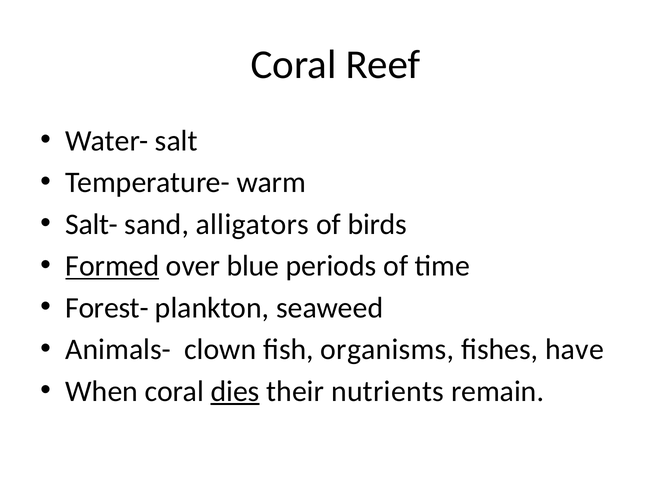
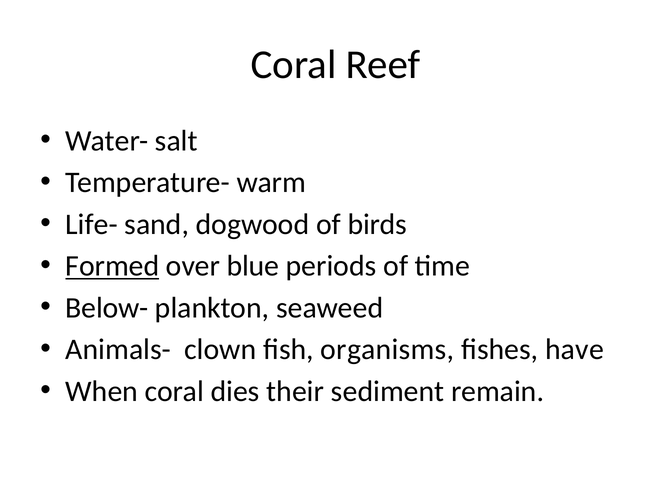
Salt-: Salt- -> Life- (92, 224)
alligators: alligators -> dogwood (253, 224)
Forest-: Forest- -> Below- (107, 308)
dies underline: present -> none (235, 391)
nutrients: nutrients -> sediment (388, 391)
